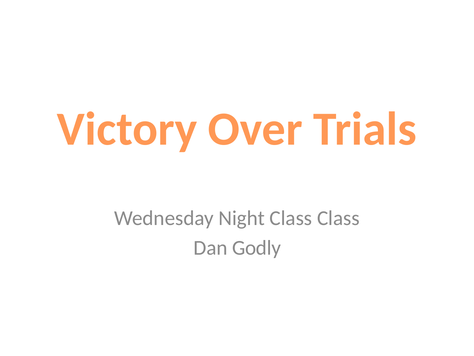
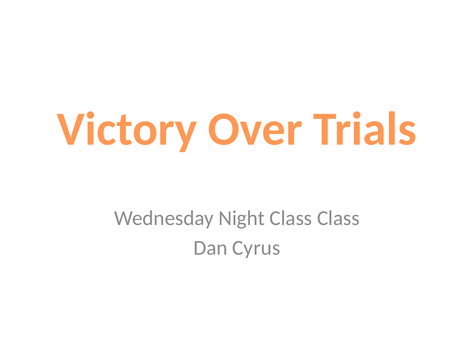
Godly: Godly -> Cyrus (256, 247)
